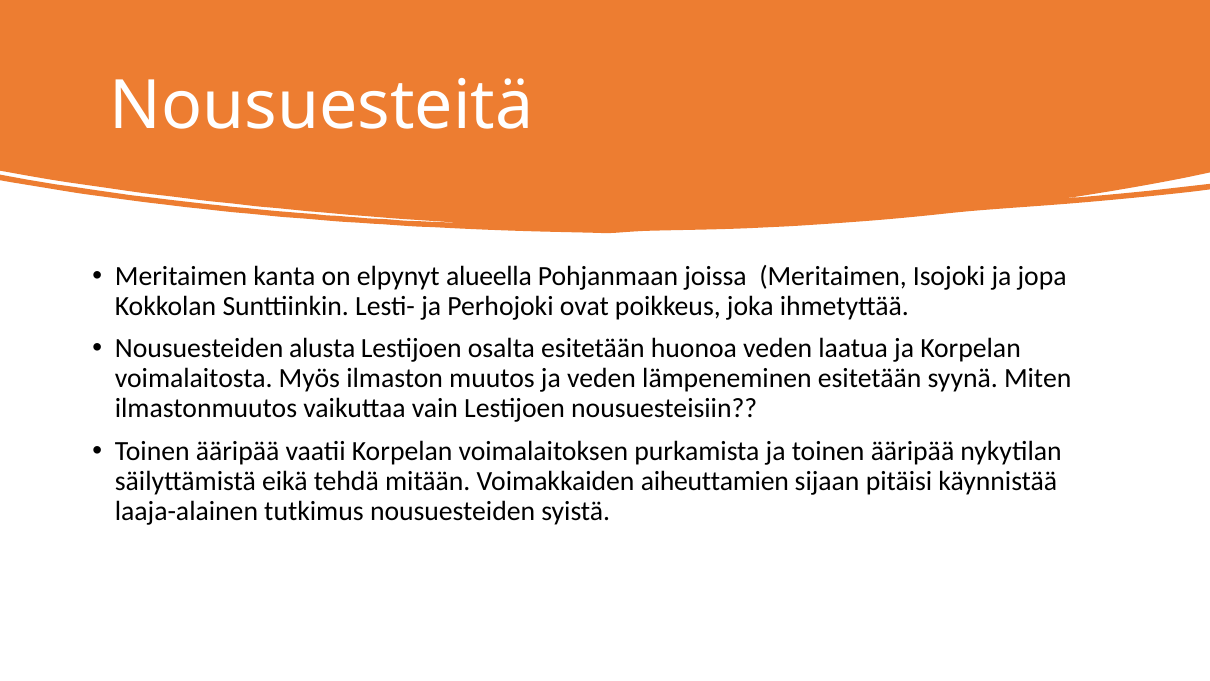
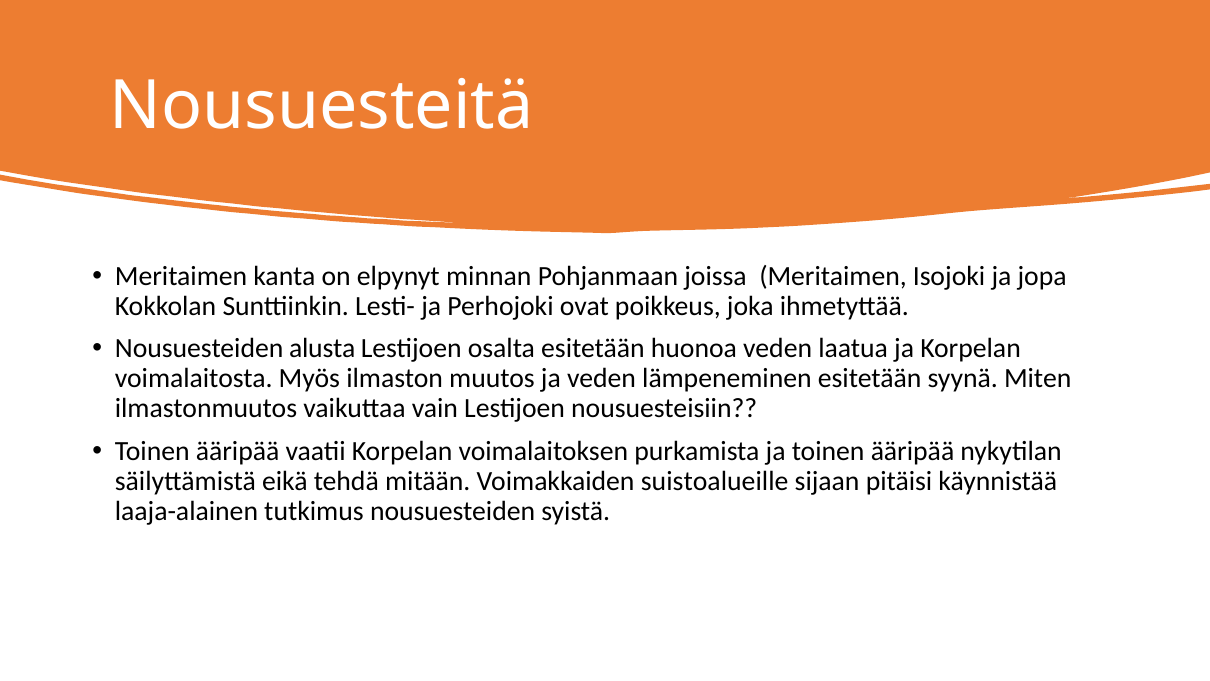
alueella: alueella -> minnan (489, 276)
aiheuttamien: aiheuttamien -> suistoalueille (715, 481)
